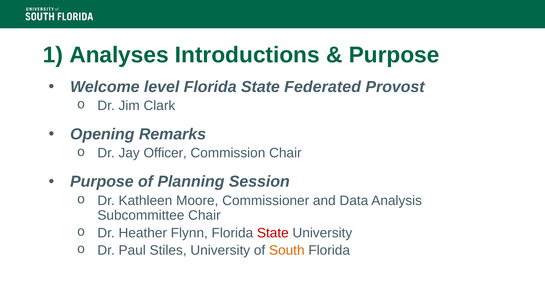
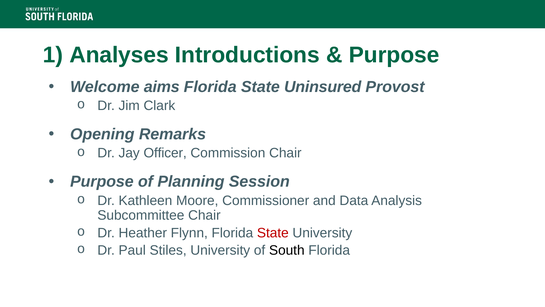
level: level -> aims (162, 87)
Federated: Federated -> Uninsured (323, 87)
South colour: orange -> black (287, 250)
